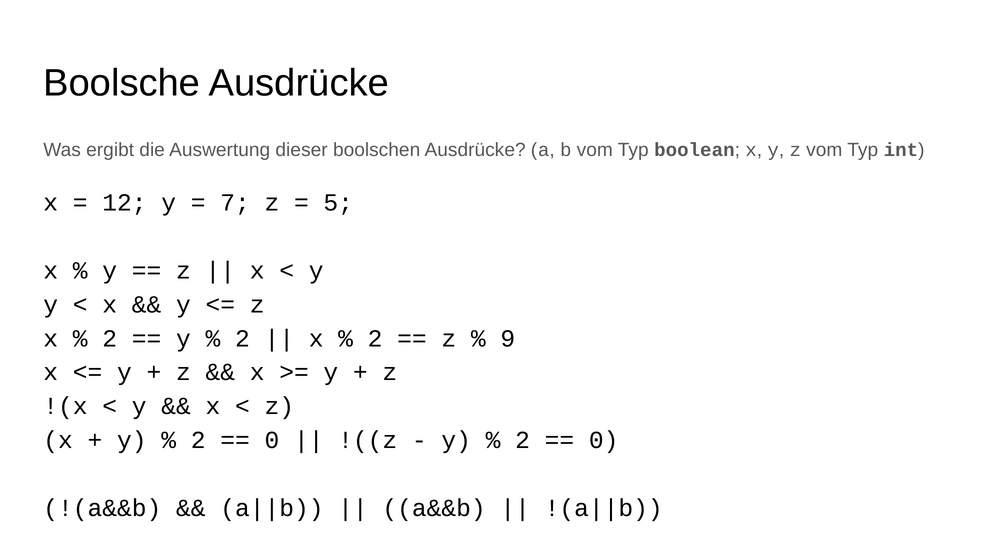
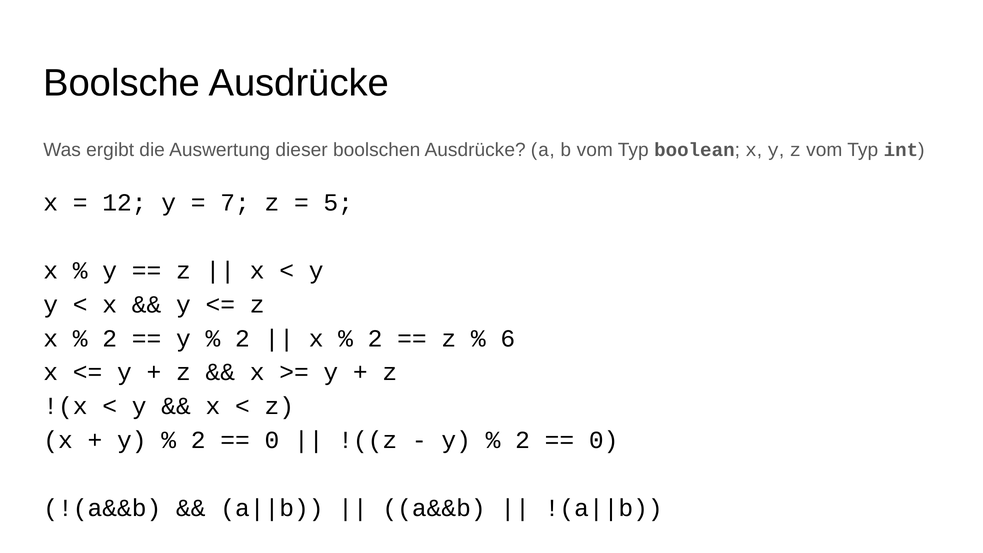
9: 9 -> 6 (508, 338)
